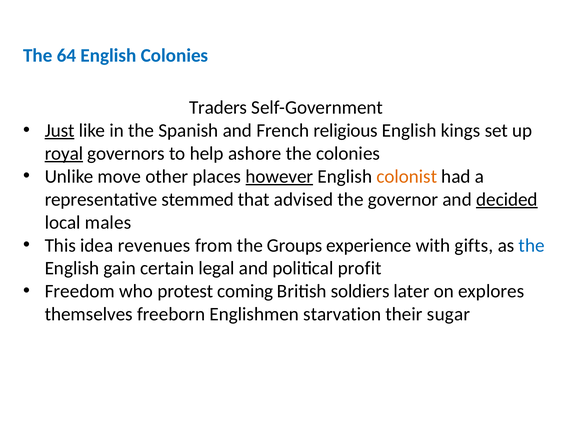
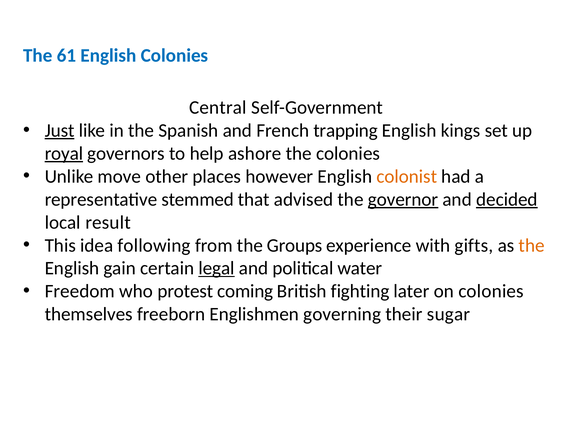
64: 64 -> 61 (67, 55)
Traders: Traders -> Central (218, 107)
religious: religious -> trapping (346, 130)
however underline: present -> none (279, 176)
governor underline: none -> present (403, 199)
males: males -> result (108, 222)
revenues: revenues -> following (154, 245)
the colour: blue -> orange (532, 245)
legal underline: none -> present (217, 268)
profit: profit -> water (360, 268)
soldiers: soldiers -> fighting (360, 291)
on explores: explores -> colonies (491, 291)
starvation: starvation -> governing (342, 314)
